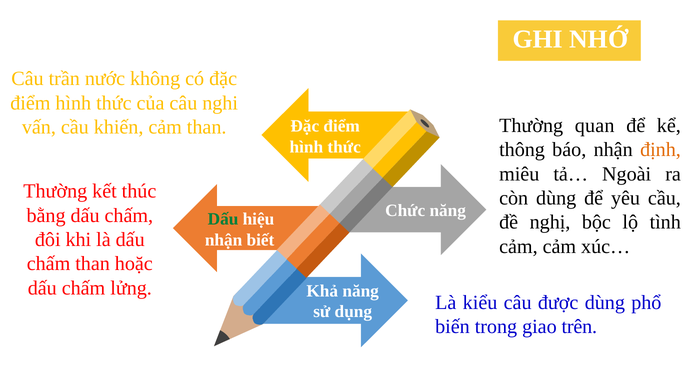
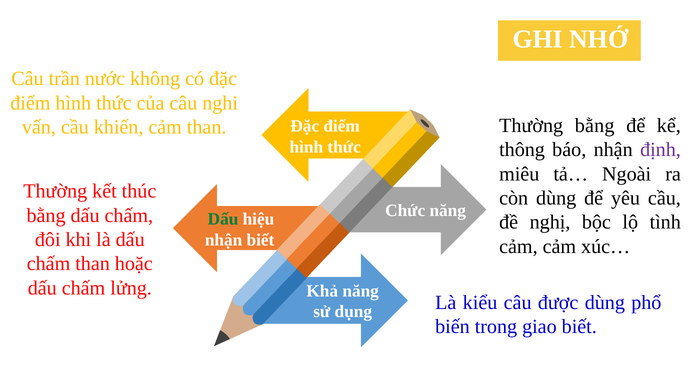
Thường quan: quan -> bằng (595, 126)
định colour: orange -> purple (661, 150)
giao trên: trên -> biết (579, 327)
